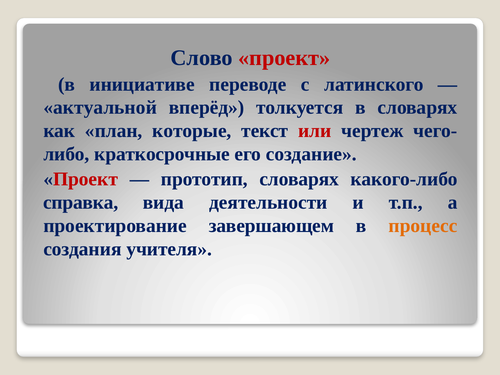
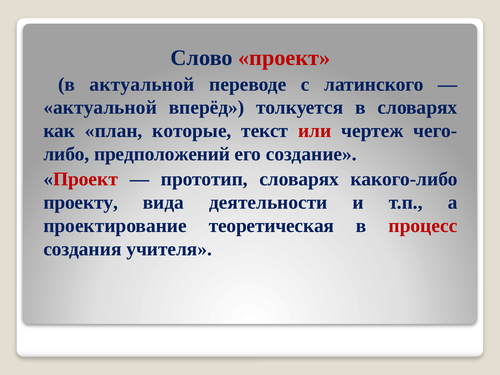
в инициативе: инициативе -> актуальной (142, 84)
краткосрочные: краткосрочные -> предположений (162, 154)
справка: справка -> проекту (81, 202)
завершающем: завершающем -> теоретическая (271, 226)
процесс colour: orange -> red (423, 226)
